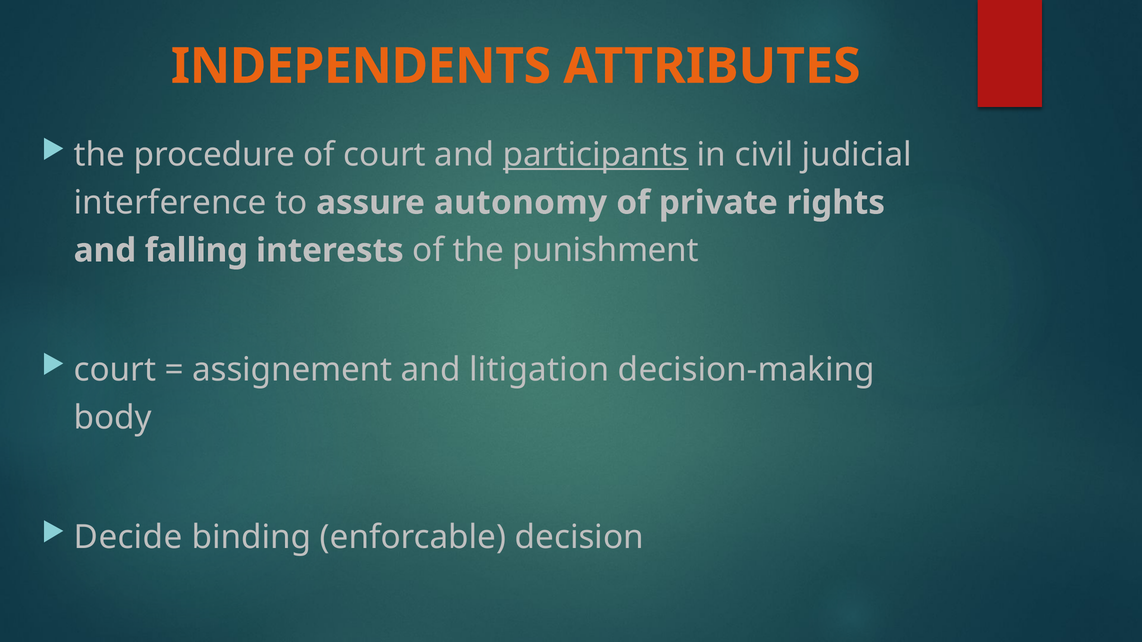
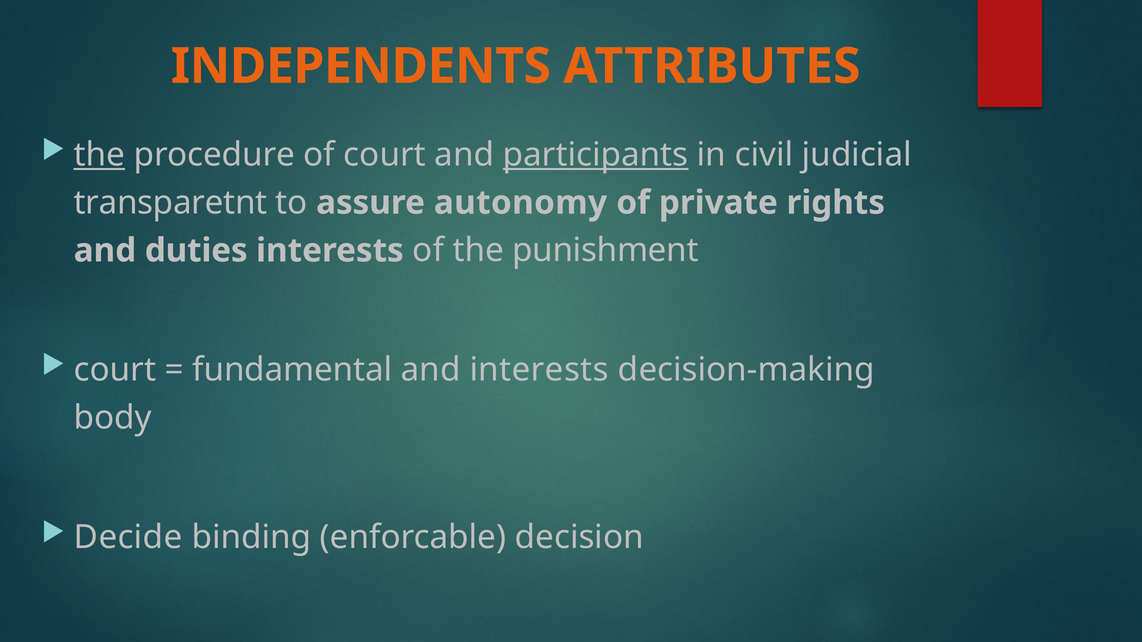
the underline: none -> present (99, 155)
interference: interference -> transparetnt (170, 203)
falling: falling -> duties (196, 251)
assignement: assignement -> fundamental (292, 370)
and litigation: litigation -> interests (539, 370)
